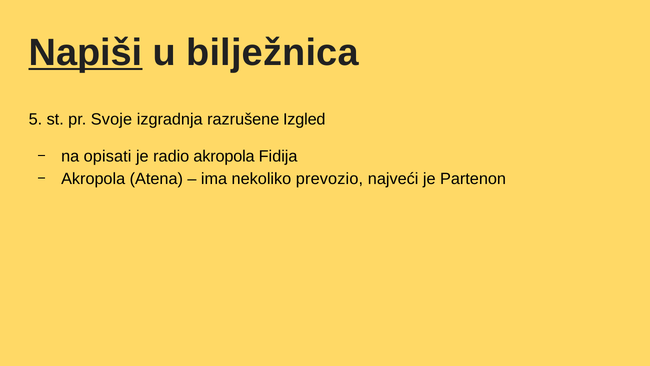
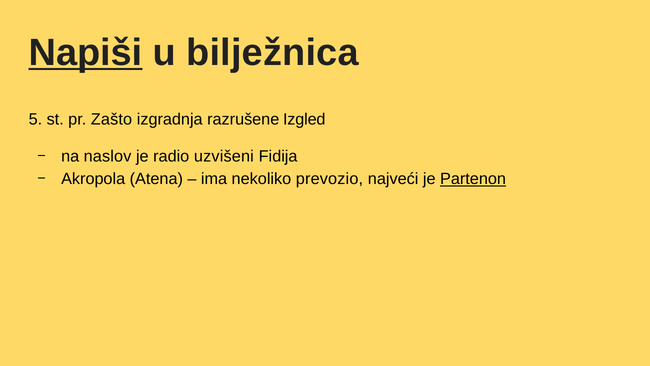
Svoje: Svoje -> Zašto (111, 119)
opisati: opisati -> naslov (108, 156)
radio akropola: akropola -> uzvišeni (224, 156)
Partenon underline: none -> present (473, 179)
